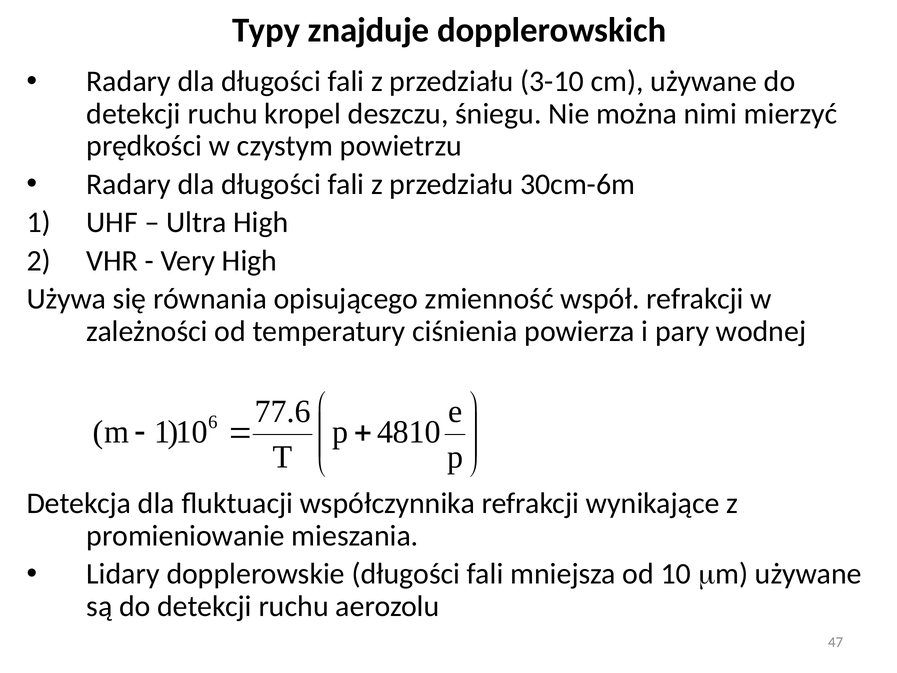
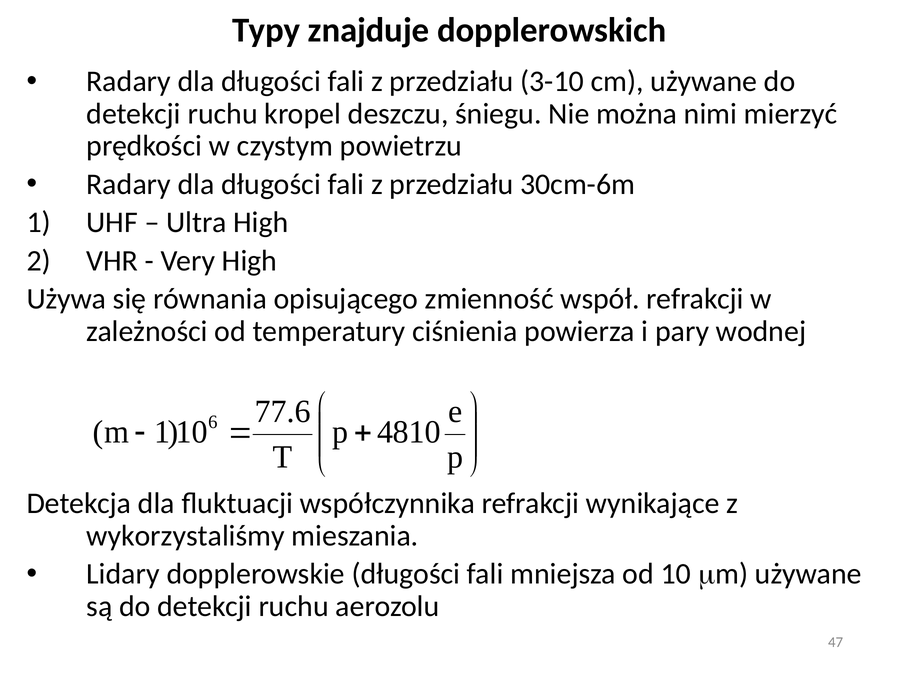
promieniowanie: promieniowanie -> wykorzystaliśmy (186, 536)
